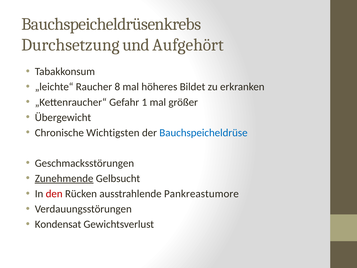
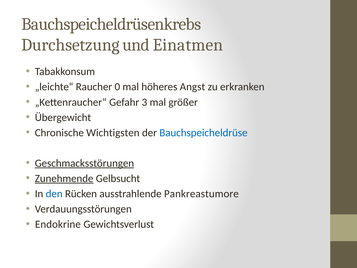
Aufgehört: Aufgehört -> Einatmen (188, 45)
8: 8 -> 0 (117, 87)
Bildet: Bildet -> Angst (193, 87)
1: 1 -> 3 (144, 102)
Geschmacksstörungen underline: none -> present (84, 163)
den colour: red -> blue (54, 194)
Kondensat: Kondensat -> Endokrine (58, 224)
